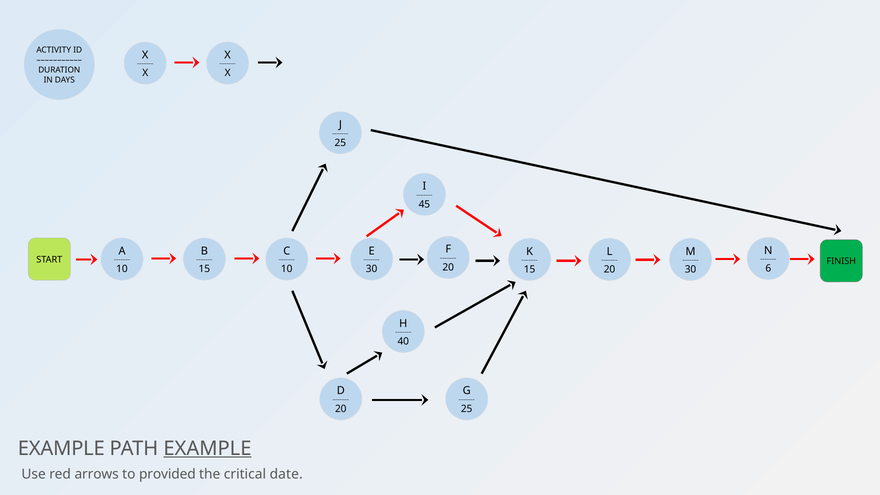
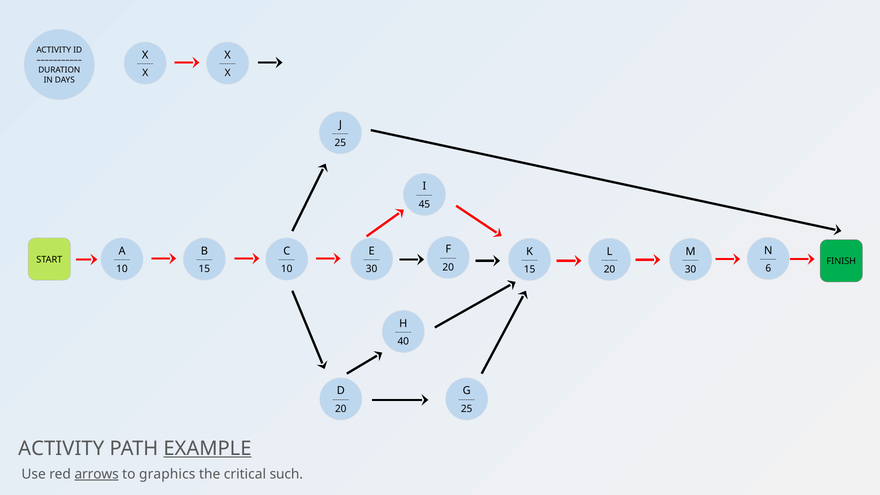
EXAMPLE: EXAMPLE -> ACTIVITY (61, 448)
arrows underline: none -> present (97, 474)
provided: provided -> graphics (167, 474)
date: date -> such (286, 474)
